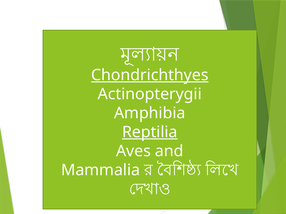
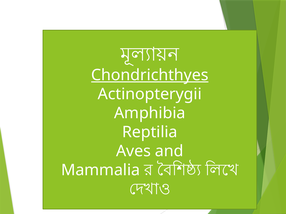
Reptilia underline: present -> none (150, 132)
